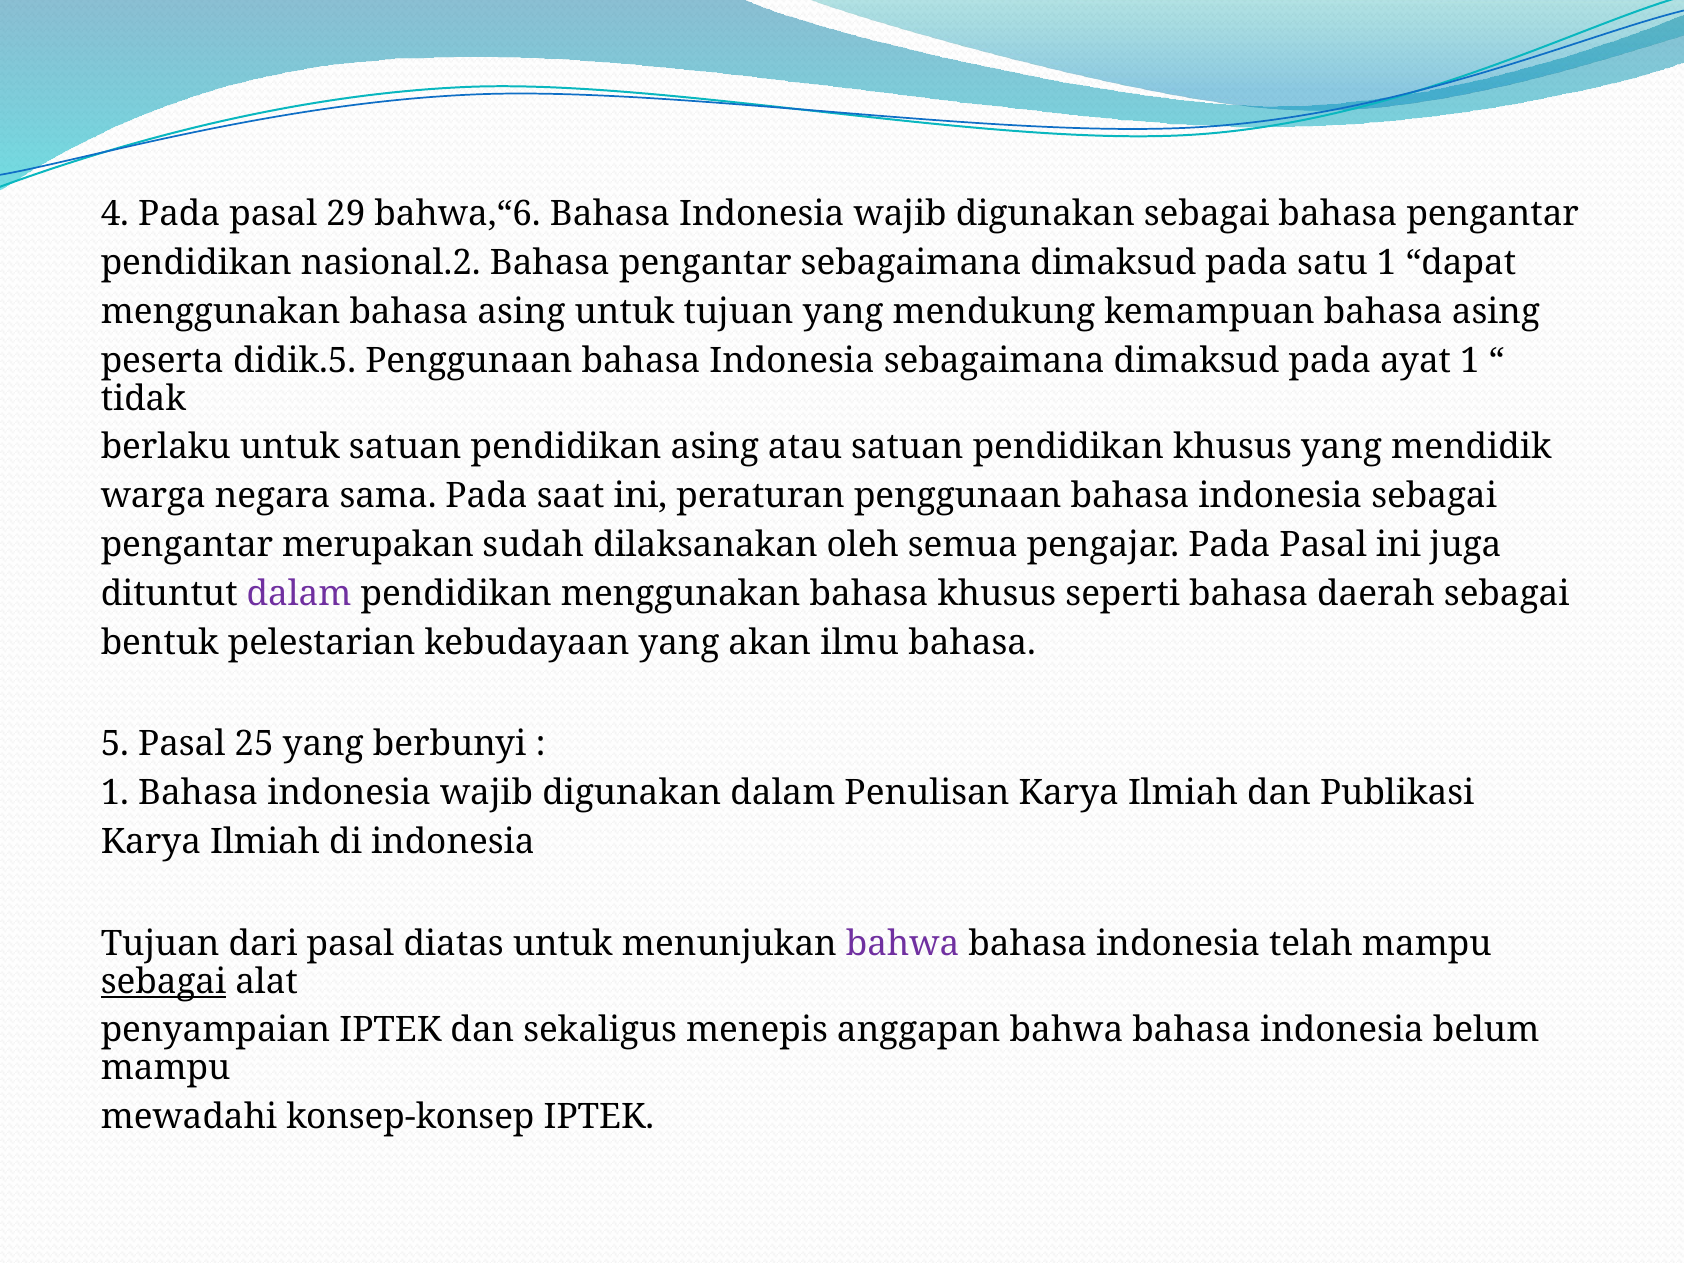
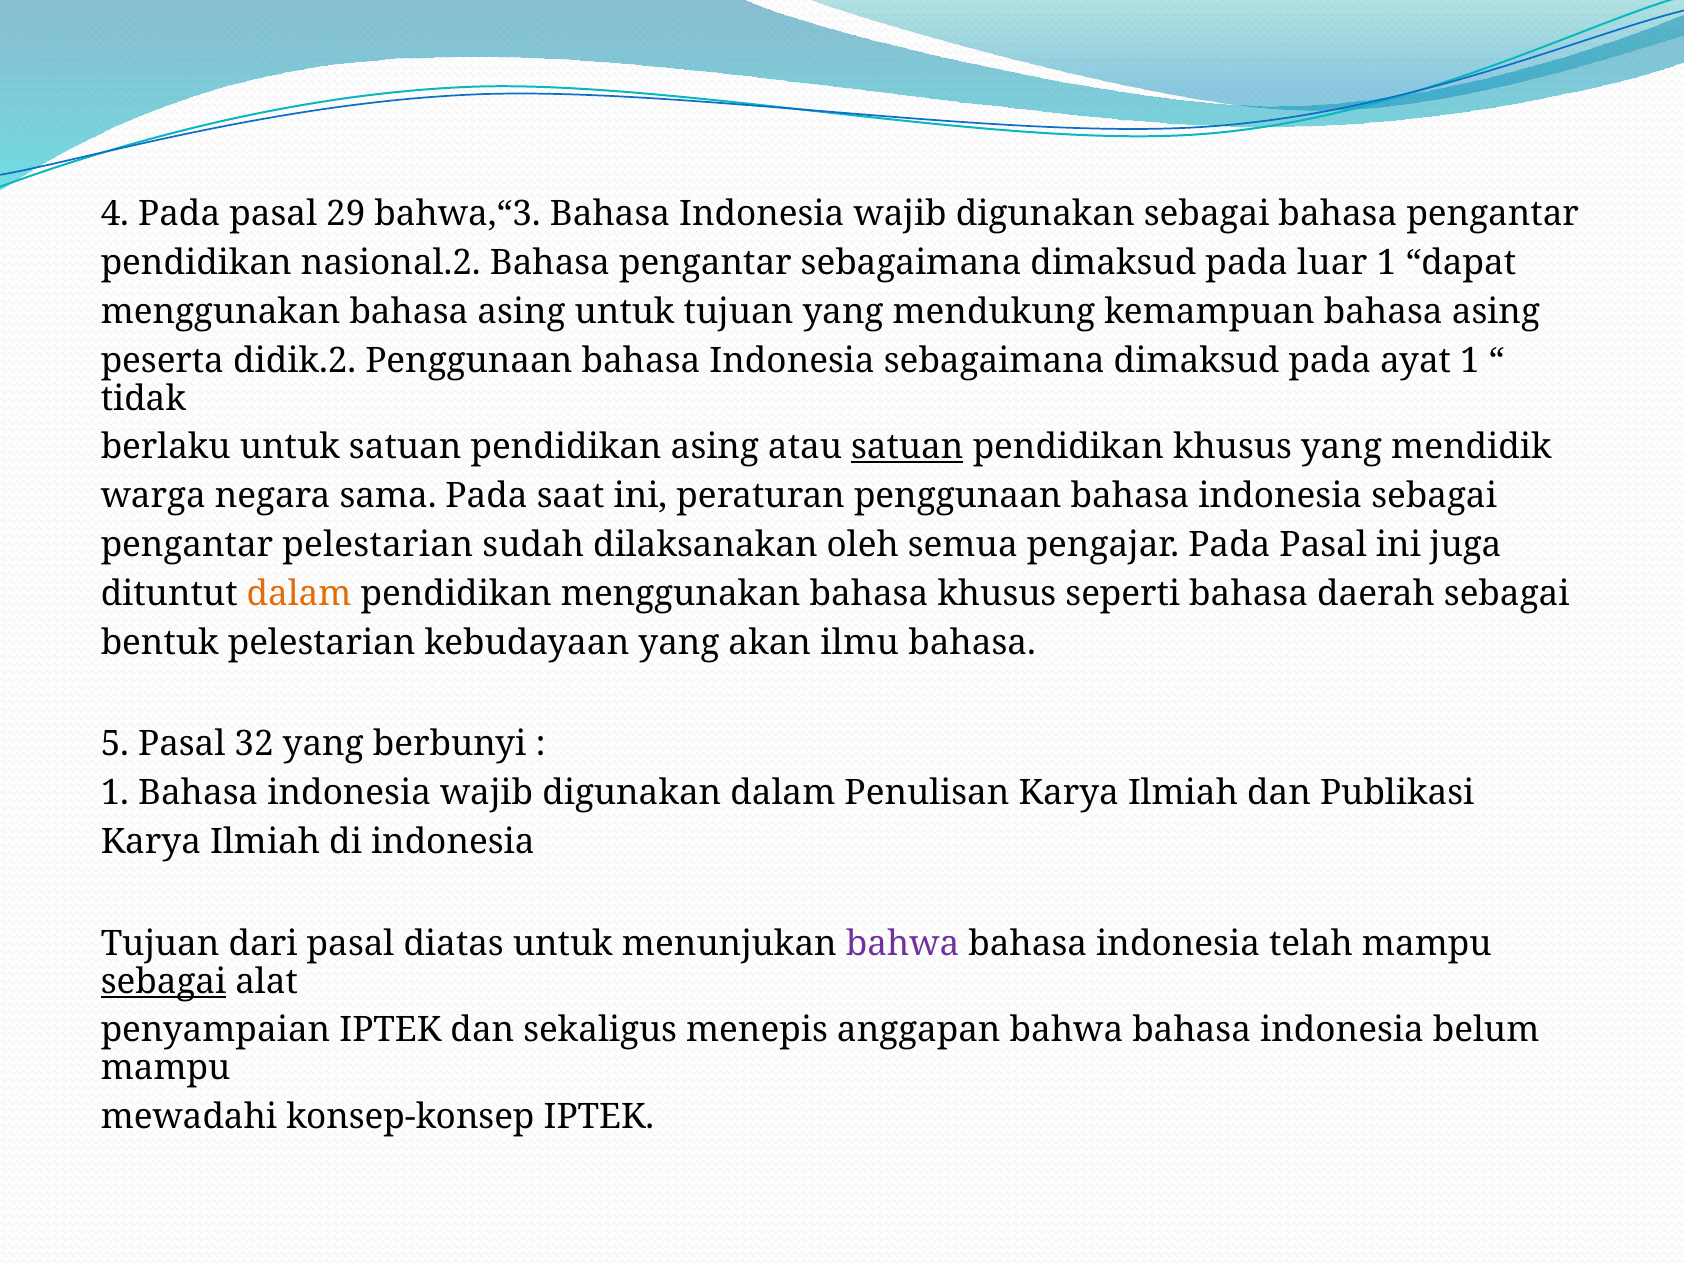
bahwa,“6: bahwa,“6 -> bahwa,“3 (458, 214)
satu: satu -> luar (1332, 263)
didik.5: didik.5 -> didik.2 (295, 361)
satuan underline: none -> present (907, 447)
pengantar merupakan: merupakan -> pelestarian (378, 545)
dalam colour: purple -> orange (299, 594)
25: 25 -> 32 (254, 744)
